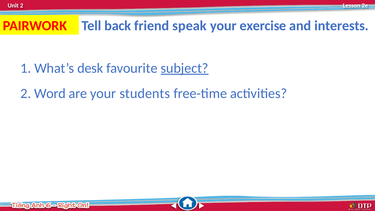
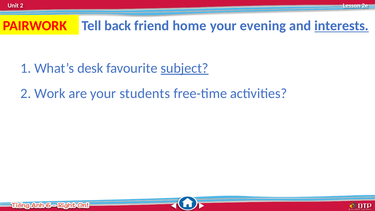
speak: speak -> home (190, 26)
exercise: exercise -> evening (263, 26)
interests underline: none -> present (342, 26)
Word: Word -> Work (50, 93)
